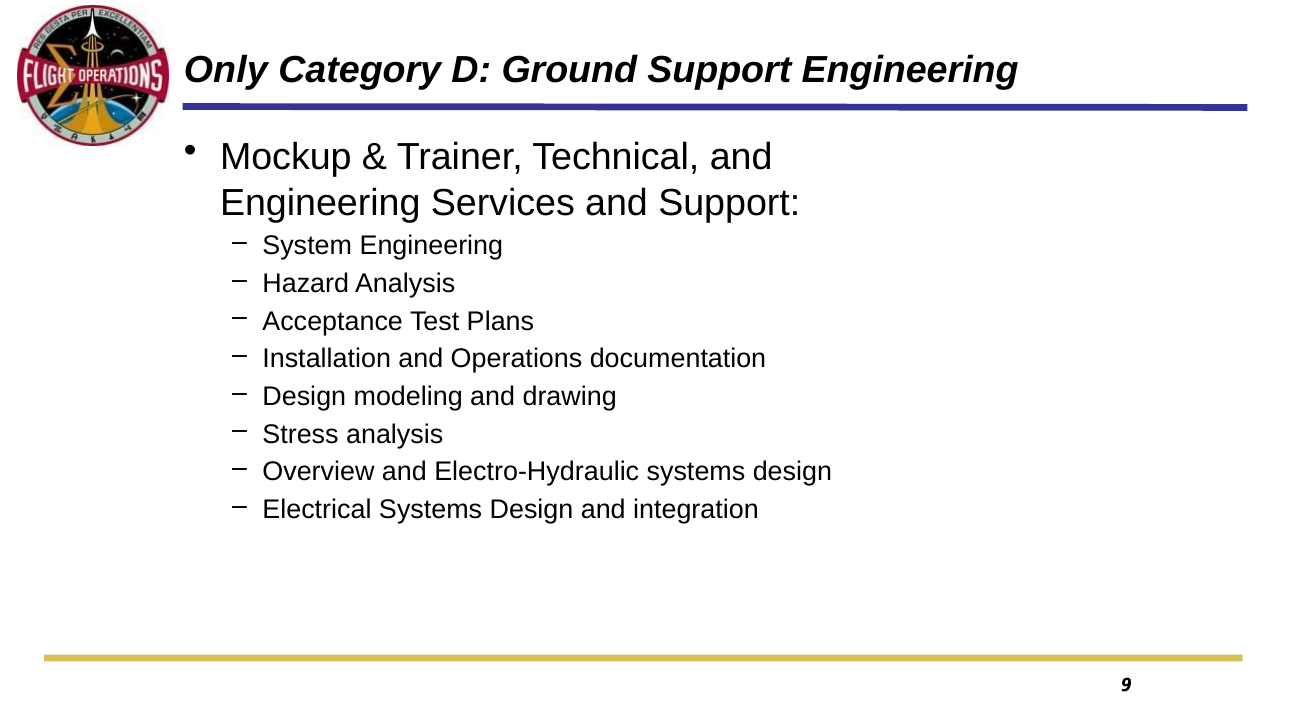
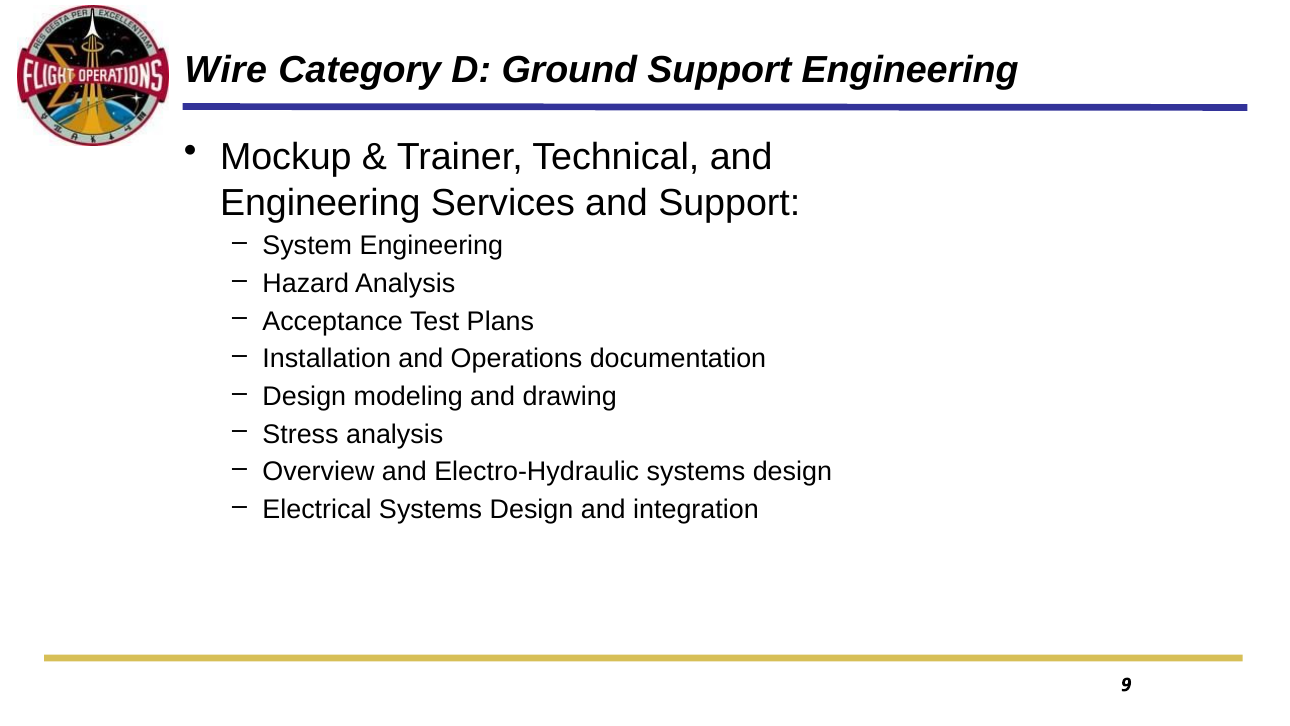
Only: Only -> Wire (226, 70)
